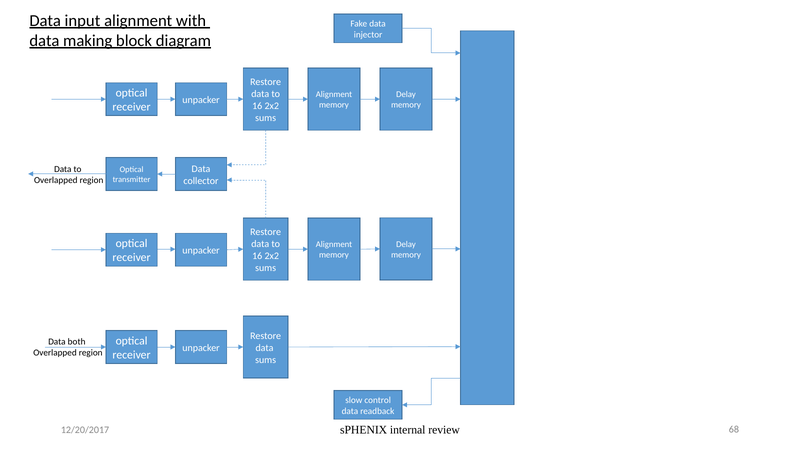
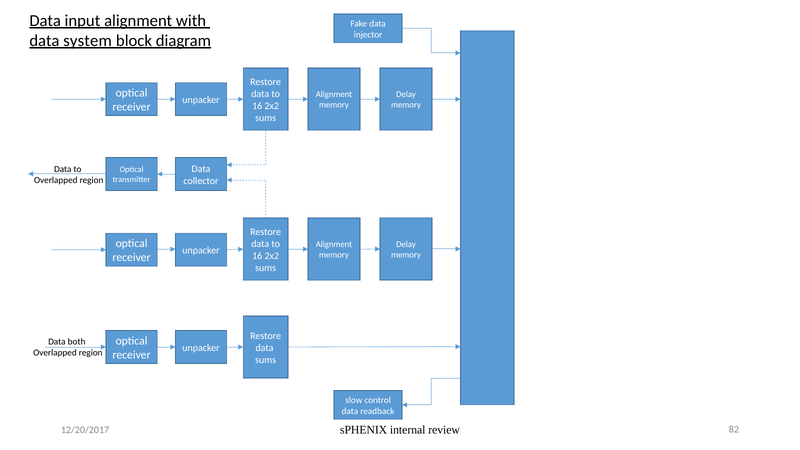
making: making -> system (88, 41)
68: 68 -> 82 (734, 430)
